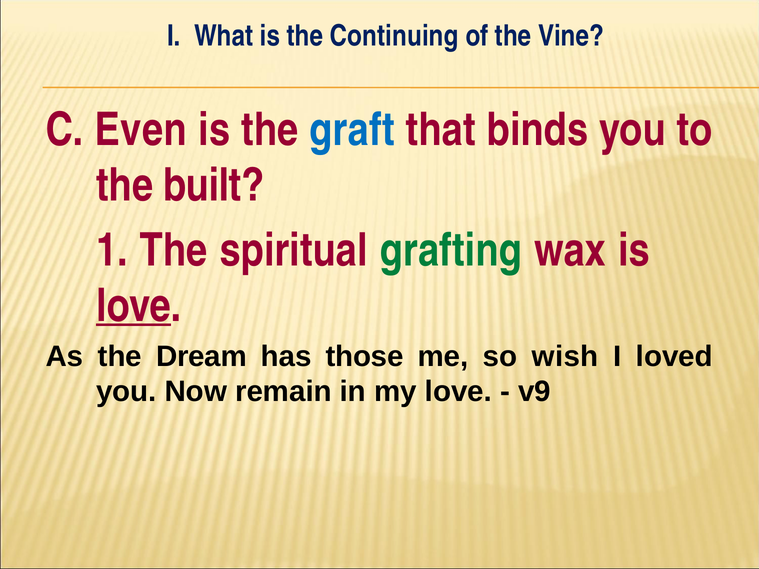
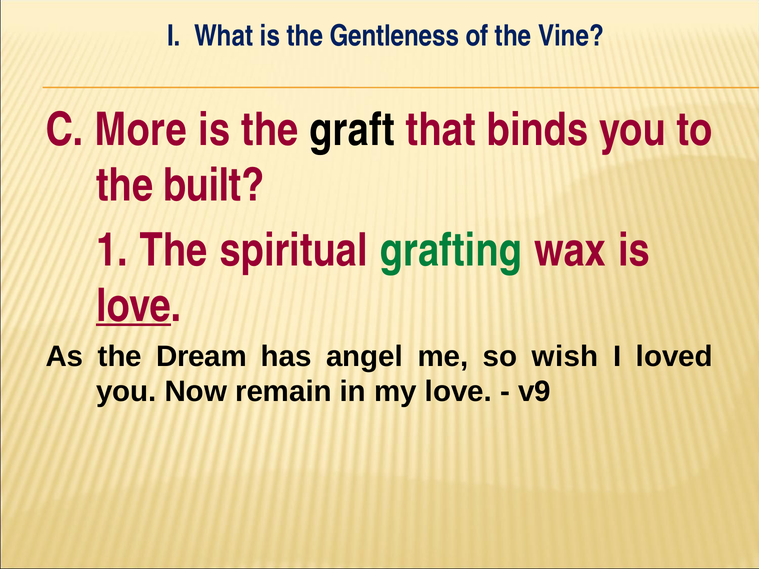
Continuing: Continuing -> Gentleness (394, 36)
Even: Even -> More (141, 130)
graft colour: blue -> black (352, 130)
those: those -> angel (365, 356)
